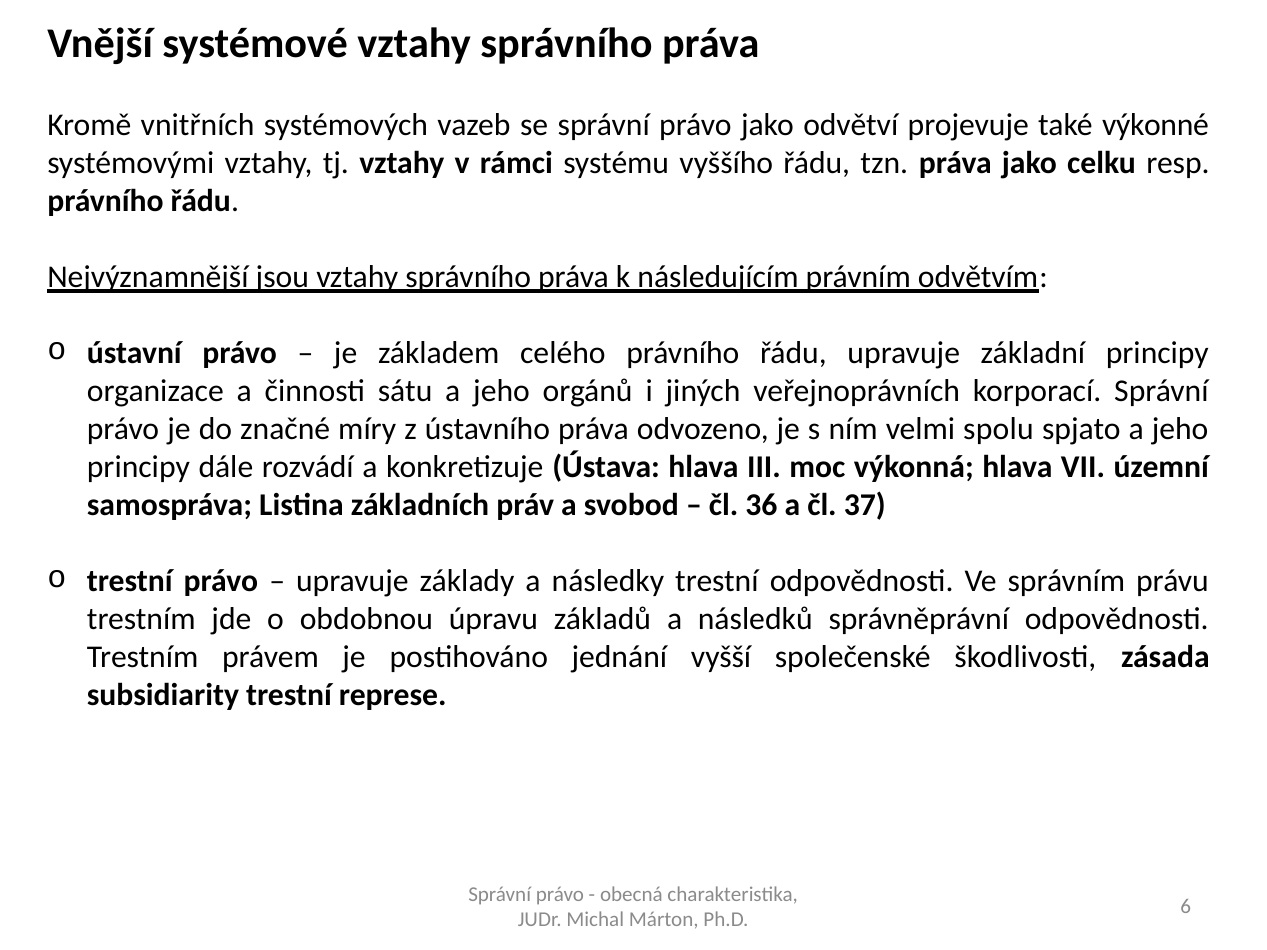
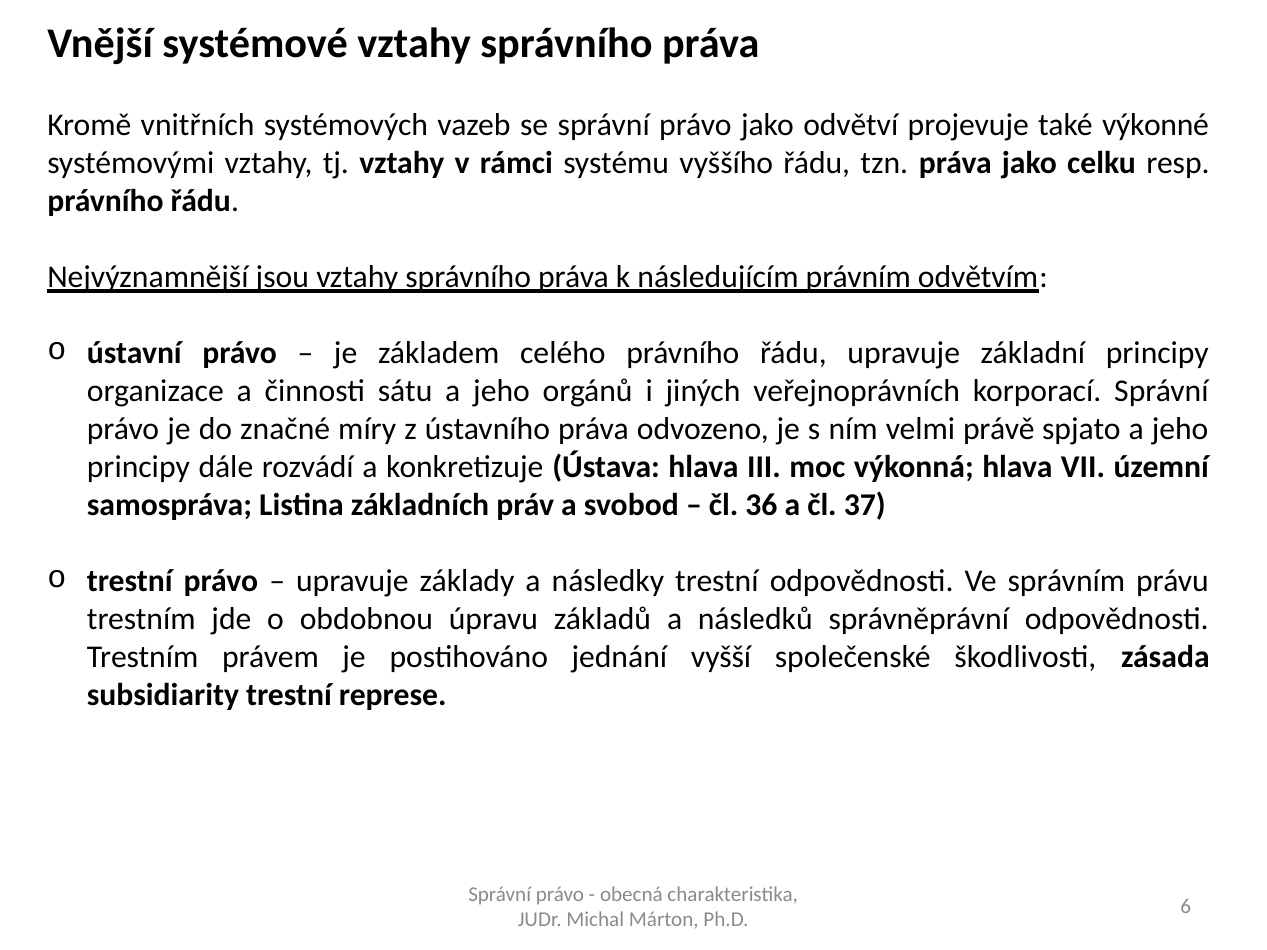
spolu: spolu -> právě (999, 429)
